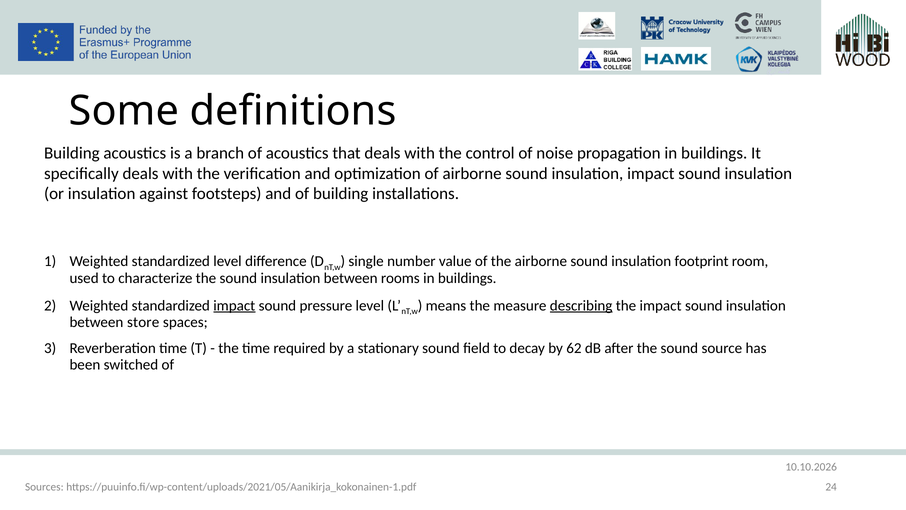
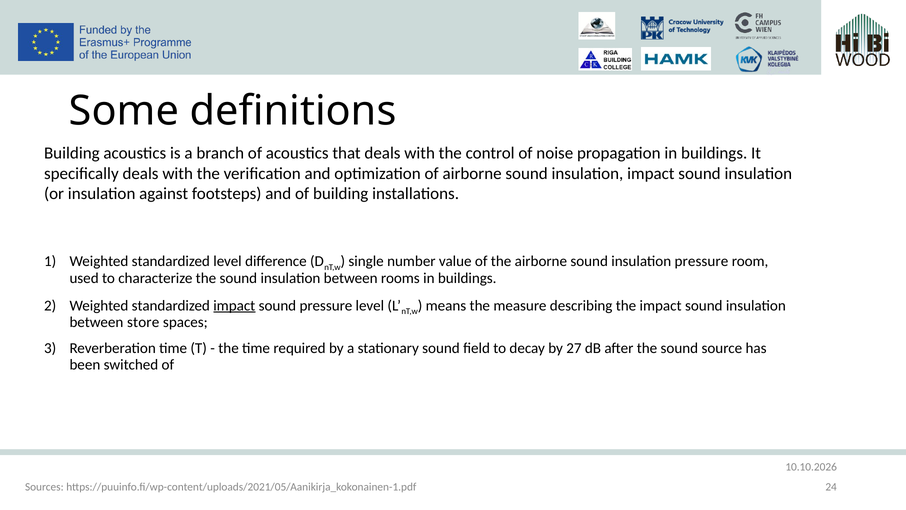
insulation footprint: footprint -> pressure (701, 261)
describing underline: present -> none (581, 305)
62: 62 -> 27 (574, 348)
